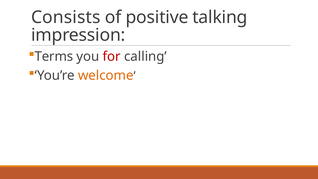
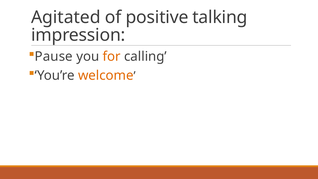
Consists: Consists -> Agitated (66, 17)
Terms: Terms -> Pause (54, 56)
for colour: red -> orange (112, 56)
